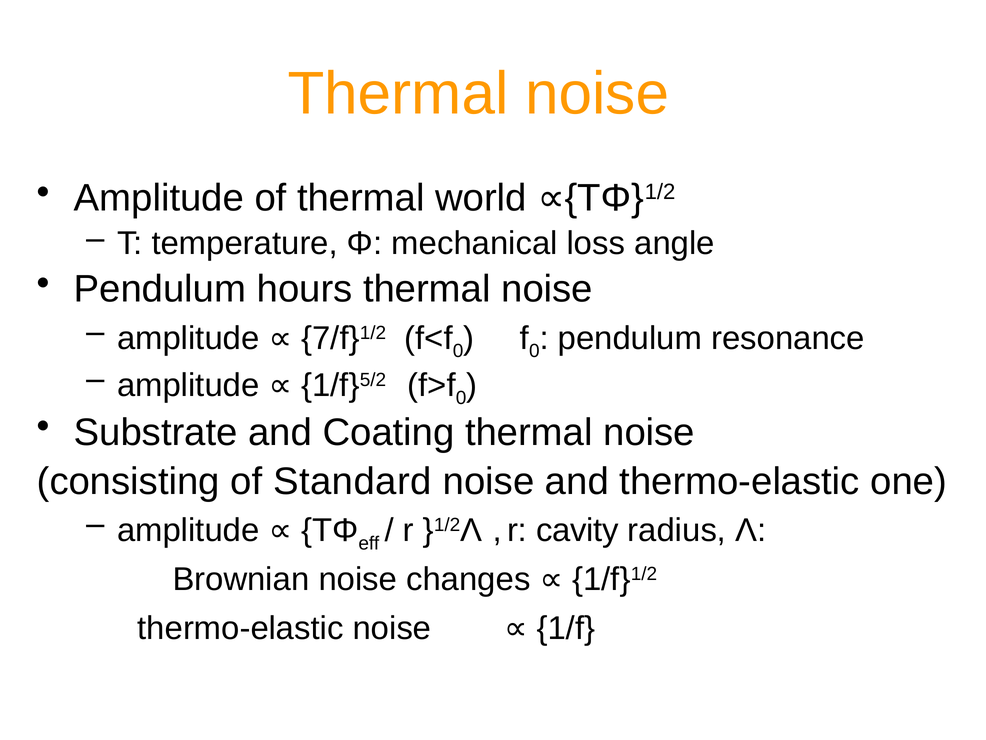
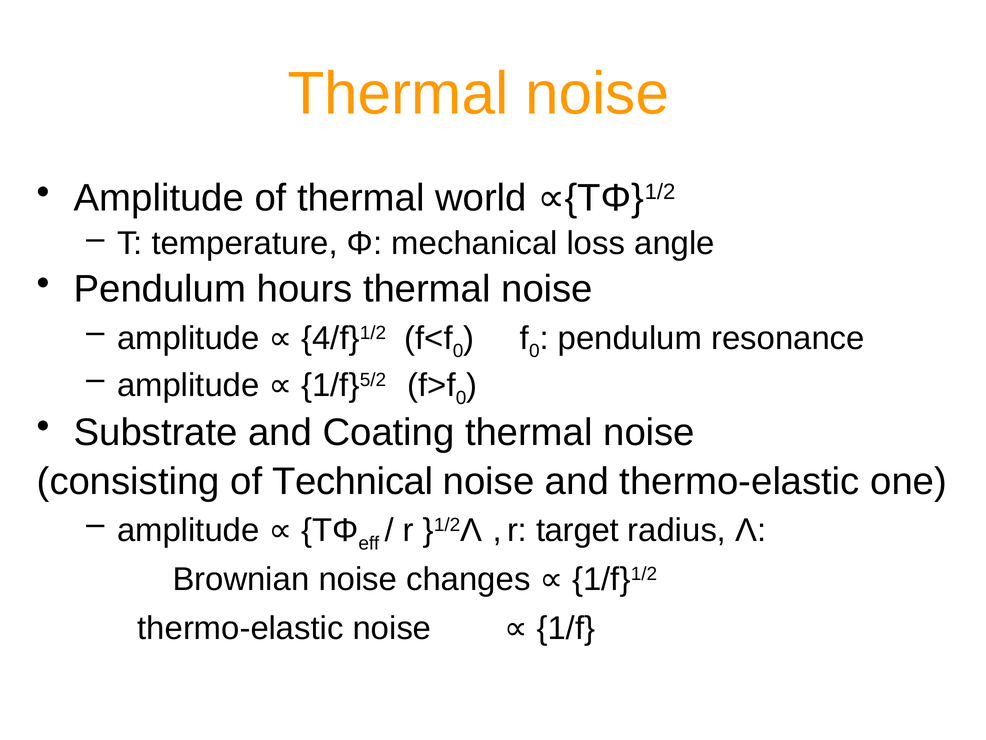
7/f: 7/f -> 4/f (330, 338)
Standard: Standard -> Technical (353, 481)
cavity: cavity -> target (577, 530)
